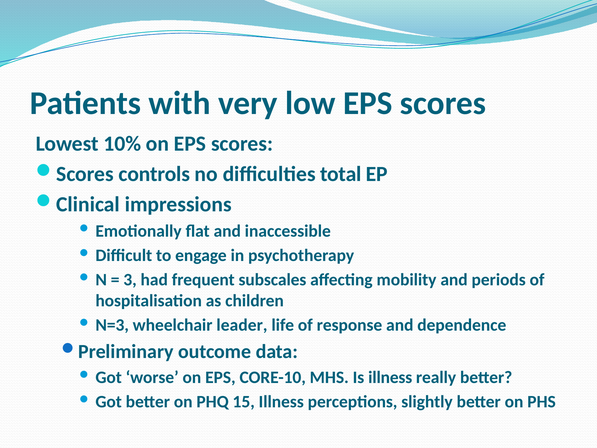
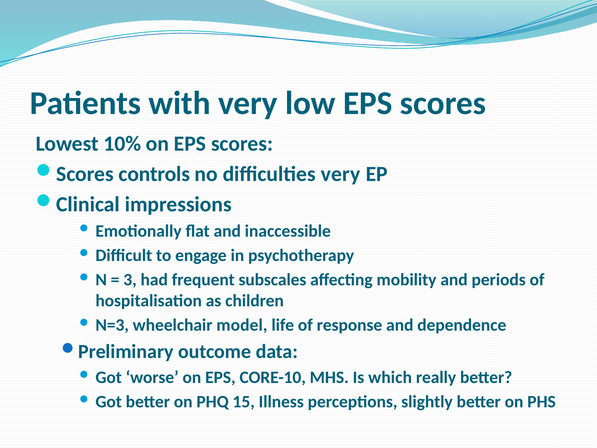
difficulties total: total -> very (341, 174)
leader: leader -> model (242, 325)
Is illness: illness -> which (390, 377)
